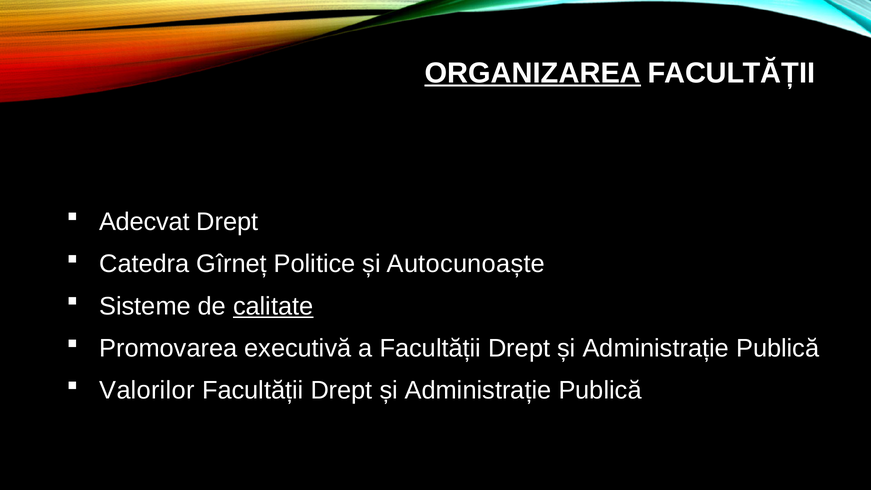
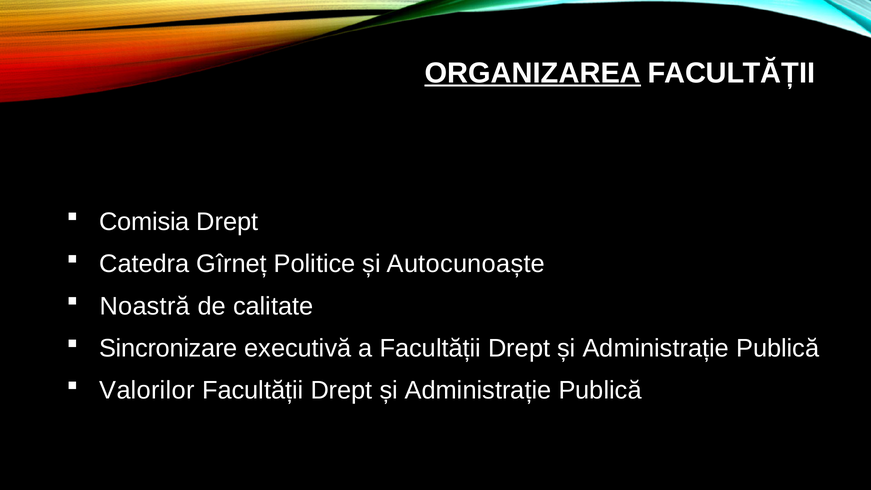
Adecvat: Adecvat -> Comisia (144, 222)
Sisteme: Sisteme -> Noastră (145, 306)
calitate underline: present -> none (273, 306)
Promovarea: Promovarea -> Sincronizare (168, 348)
